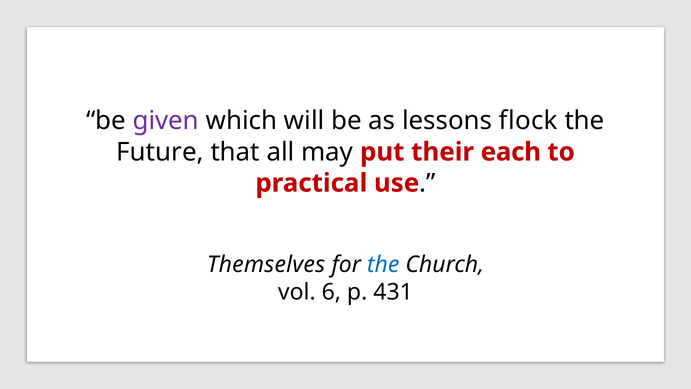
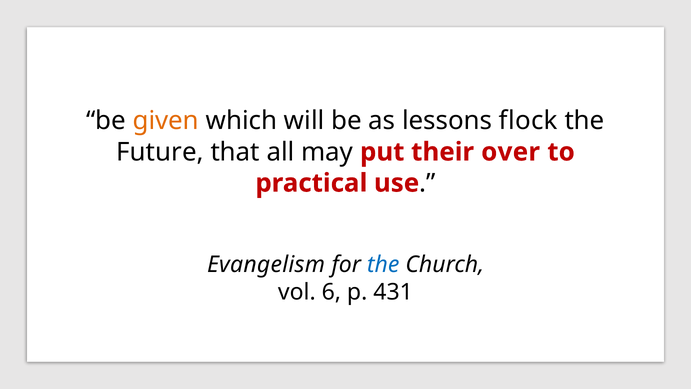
given colour: purple -> orange (166, 121)
each: each -> over (511, 152)
Themselves: Themselves -> Evangelism (266, 264)
